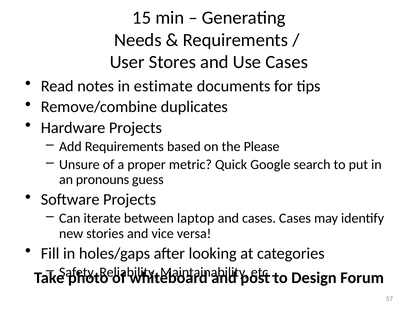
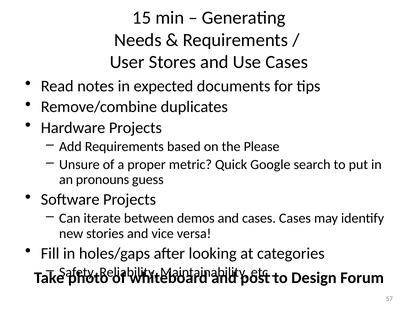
estimate: estimate -> expected (163, 86)
laptop: laptop -> demos (196, 219)
